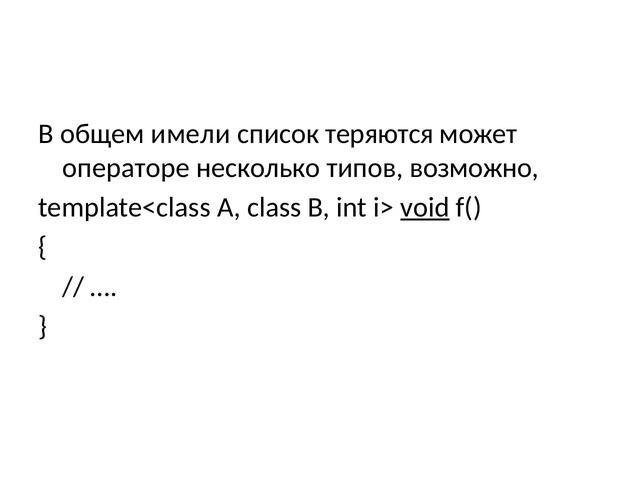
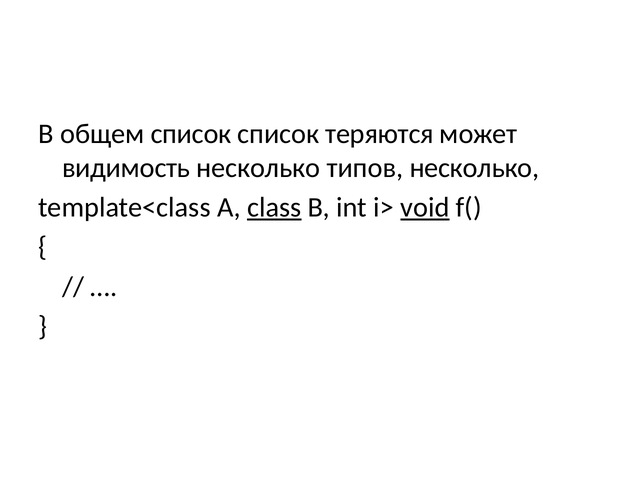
общем имели: имели -> список (191, 134)
операторе: операторе -> видимость (126, 168)
типов возможно: возможно -> несколько (474, 168)
class underline: none -> present (274, 208)
